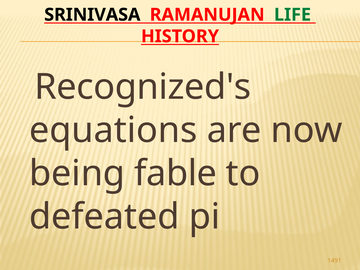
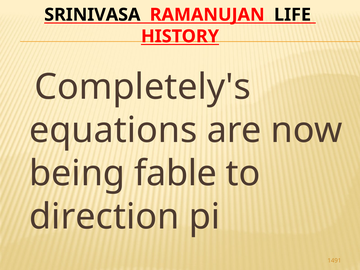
LIFE colour: green -> black (293, 15)
Recognized's: Recognized's -> Completely's (143, 87)
defeated: defeated -> direction (104, 217)
